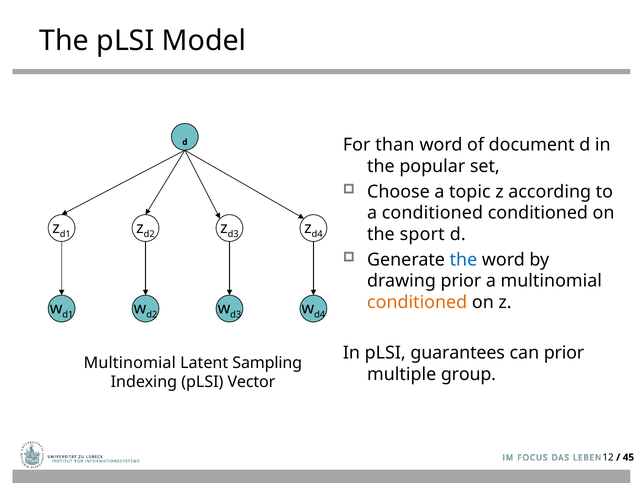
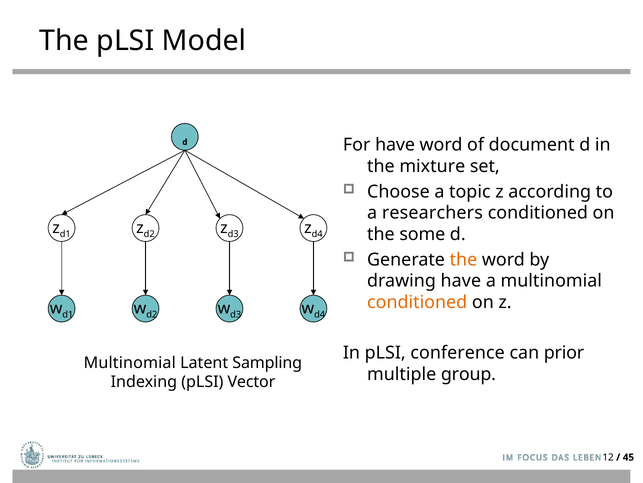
For than: than -> have (395, 145)
popular: popular -> mixture (432, 166)
a conditioned: conditioned -> researchers (432, 213)
sport: sport -> some (422, 234)
the colour: blue -> orange (463, 259)
drawing prior: prior -> have (461, 281)
guarantees: guarantees -> conference (458, 352)
